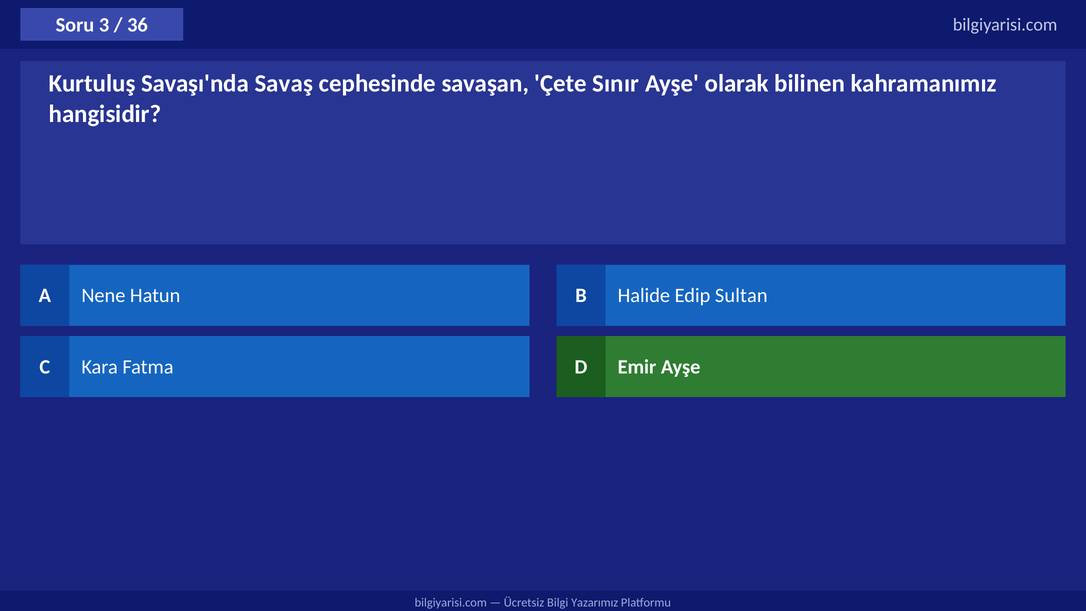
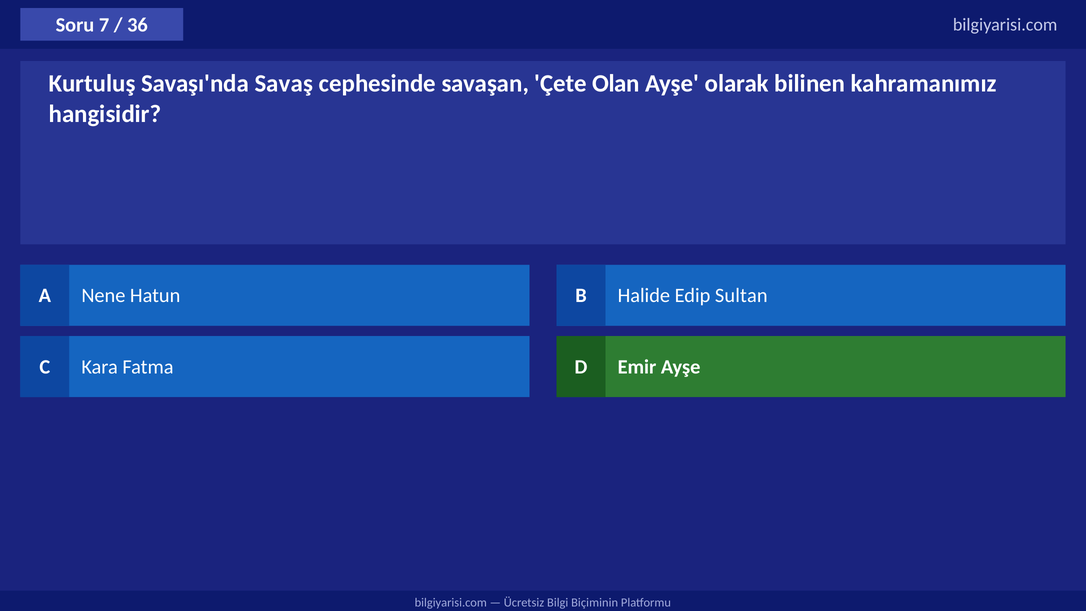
3: 3 -> 7 (104, 25)
Sınır: Sınır -> Olan (616, 84)
Yazarımız: Yazarımız -> Biçiminin (595, 602)
